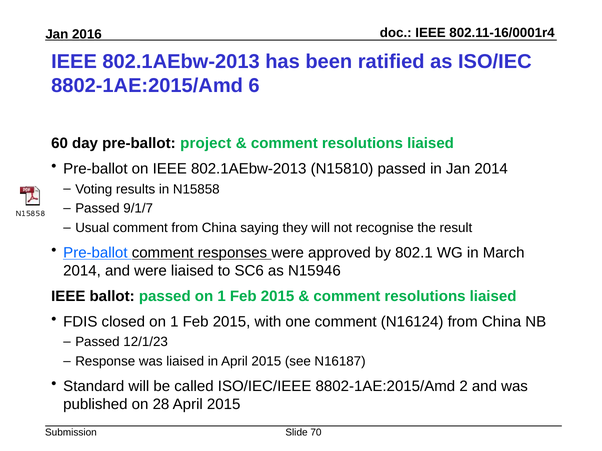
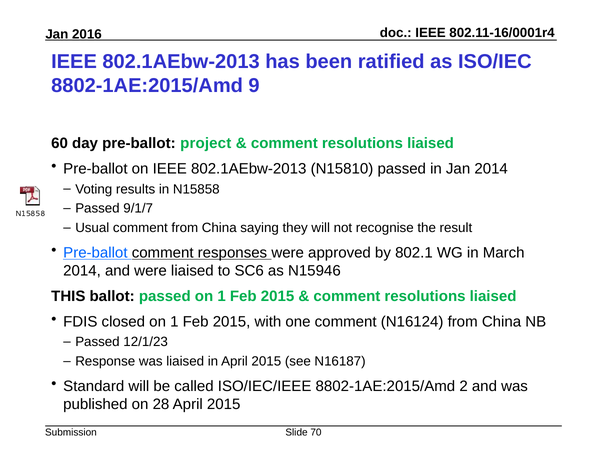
6: 6 -> 9 (254, 86)
IEEE: IEEE -> THIS (68, 297)
